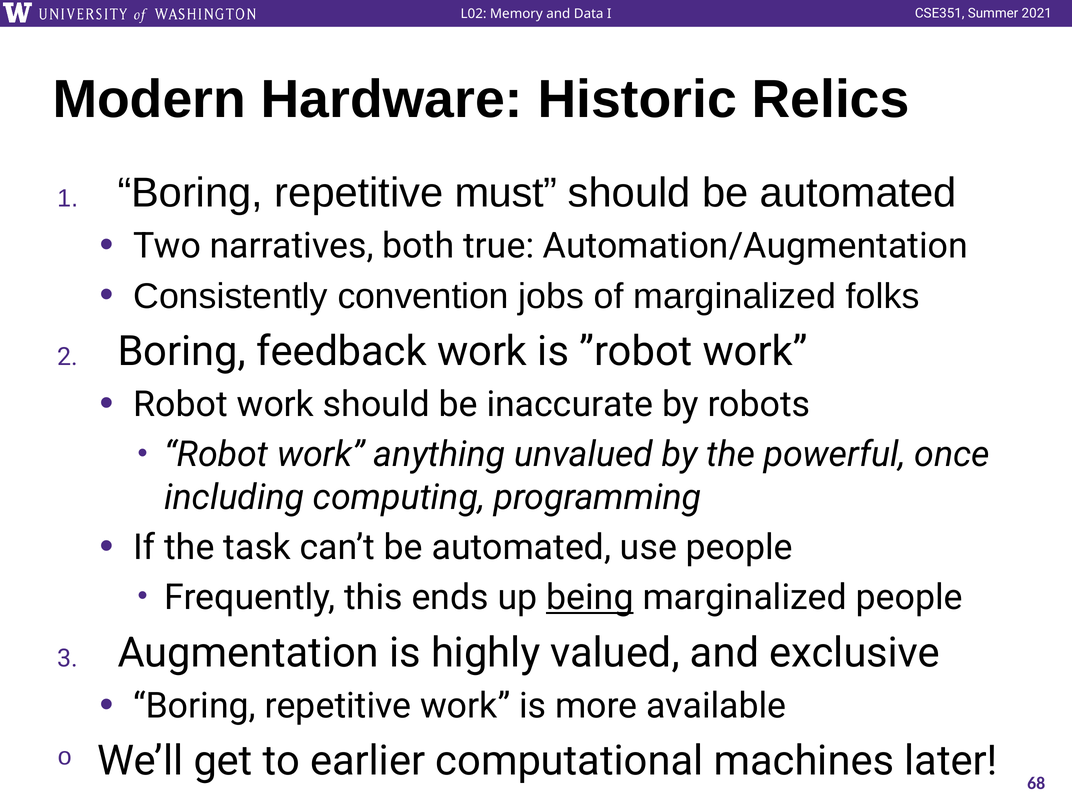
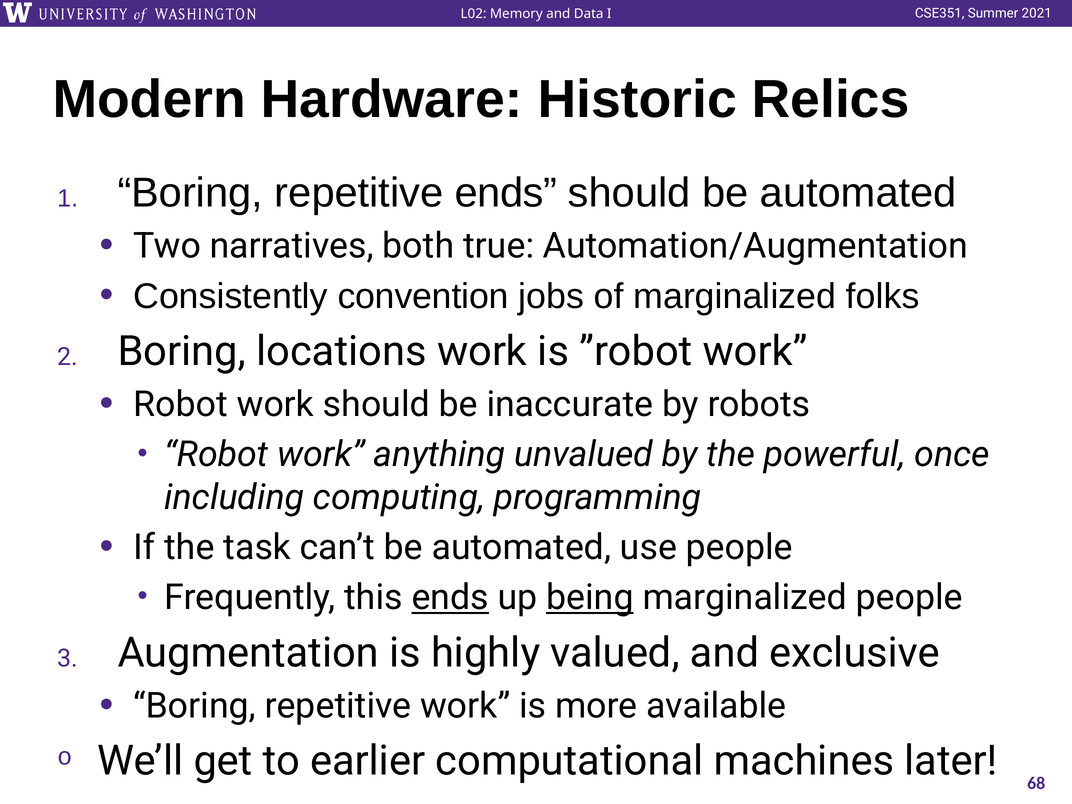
repetitive must: must -> ends (506, 193)
feedback: feedback -> locations (341, 351)
ends underline: none -> present (450, 598)
